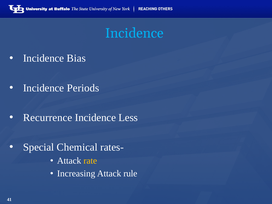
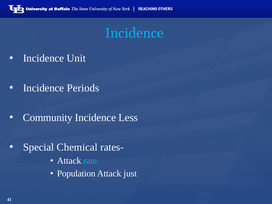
Bias: Bias -> Unit (76, 58)
Recurrence: Recurrence -> Community (48, 118)
rate colour: yellow -> light blue (90, 161)
Increasing: Increasing -> Population (76, 173)
rule: rule -> just (130, 173)
